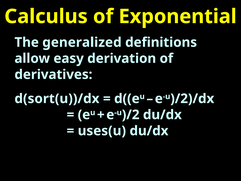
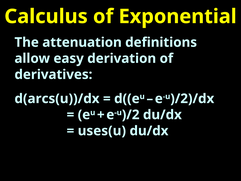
generalized: generalized -> attenuation (82, 42)
d(sort(u))/dx: d(sort(u))/dx -> d(arcs(u))/dx (57, 99)
